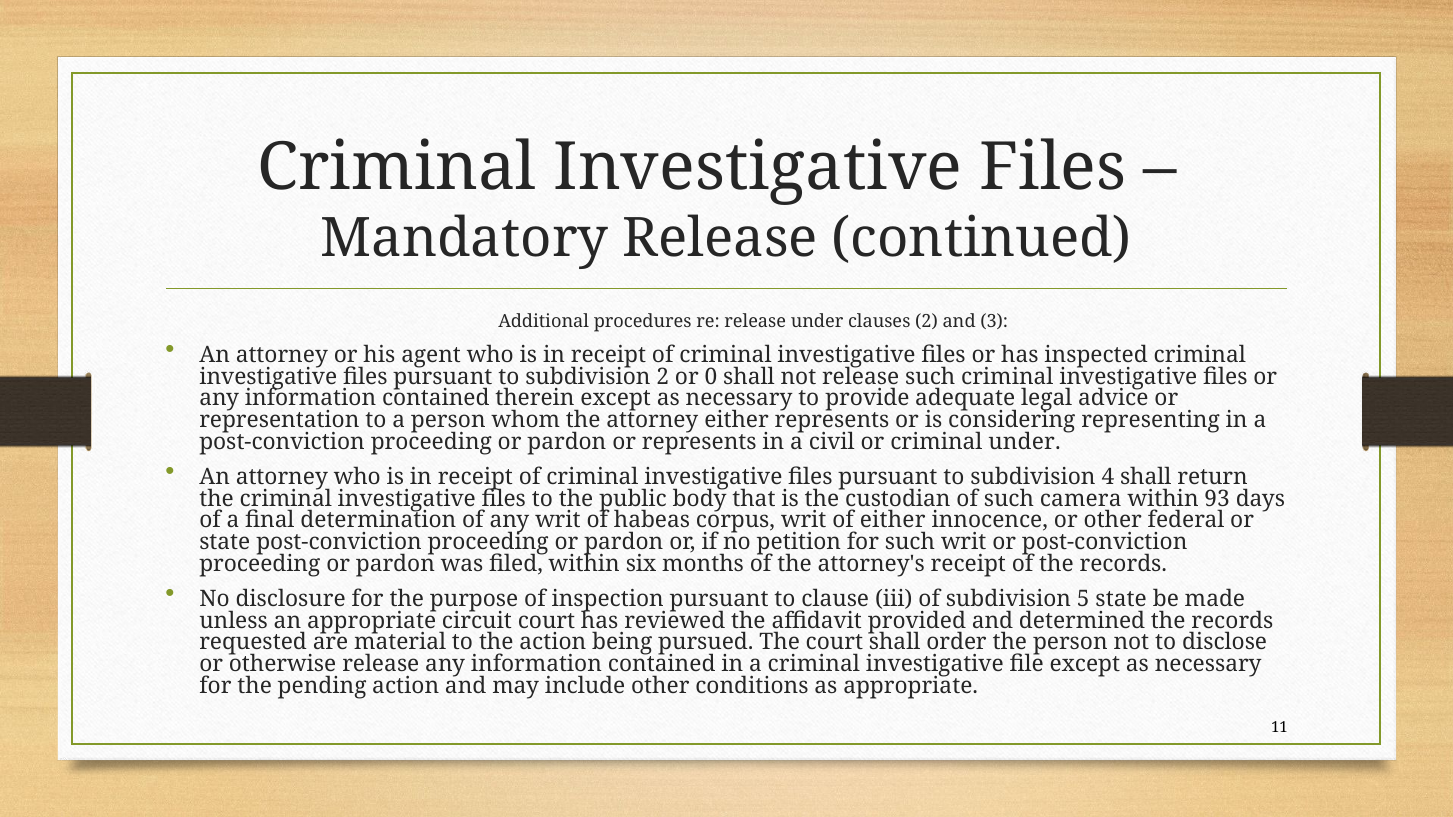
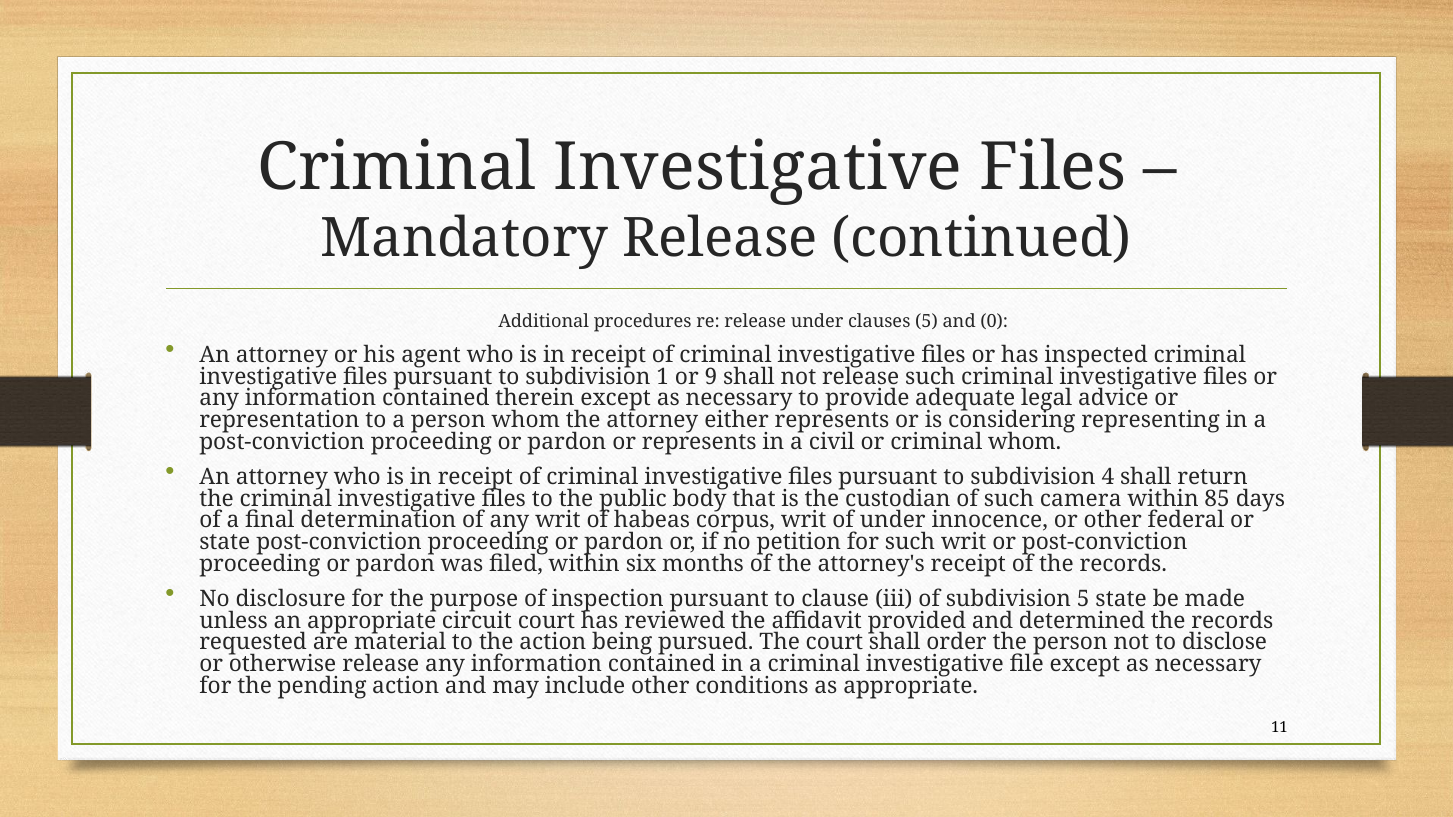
clauses 2: 2 -> 5 (926, 322)
3: 3 -> 0 (994, 322)
subdivision 2: 2 -> 1 (663, 377)
0: 0 -> 9 (711, 377)
criminal under: under -> whom (1025, 442)
93: 93 -> 85 (1217, 499)
of either: either -> under (893, 521)
